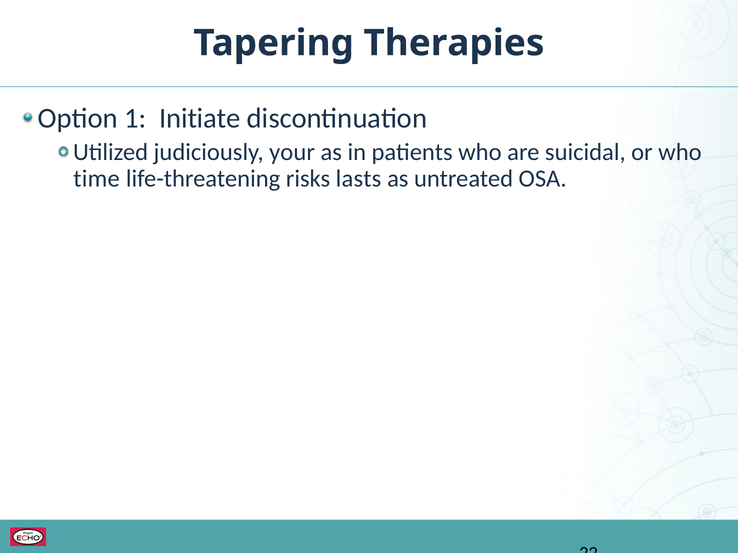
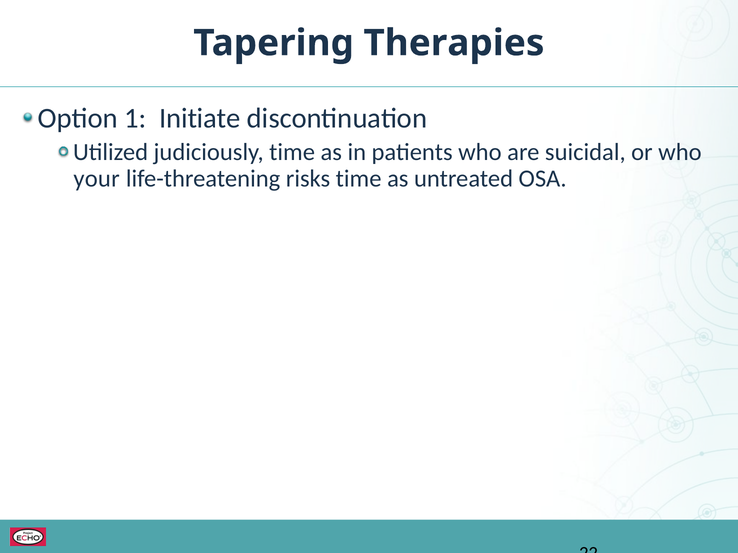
judiciously your: your -> time (292, 152)
time: time -> your (97, 179)
risks lasts: lasts -> time (359, 179)
